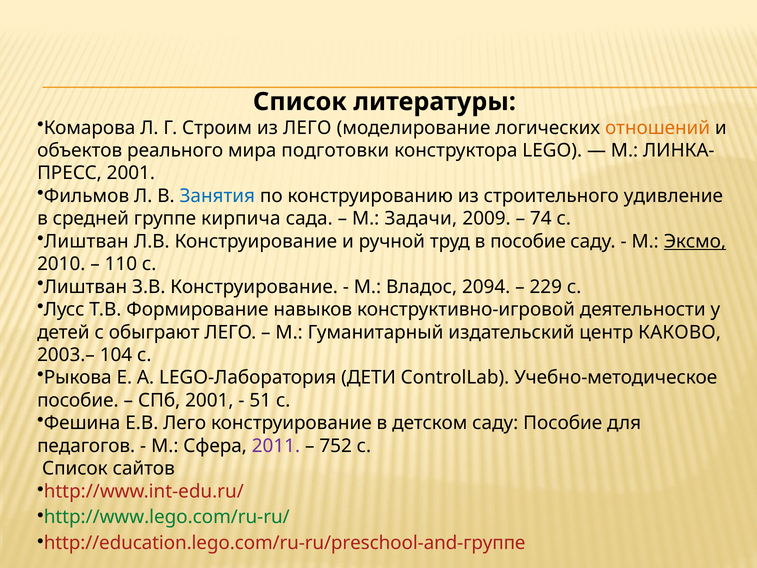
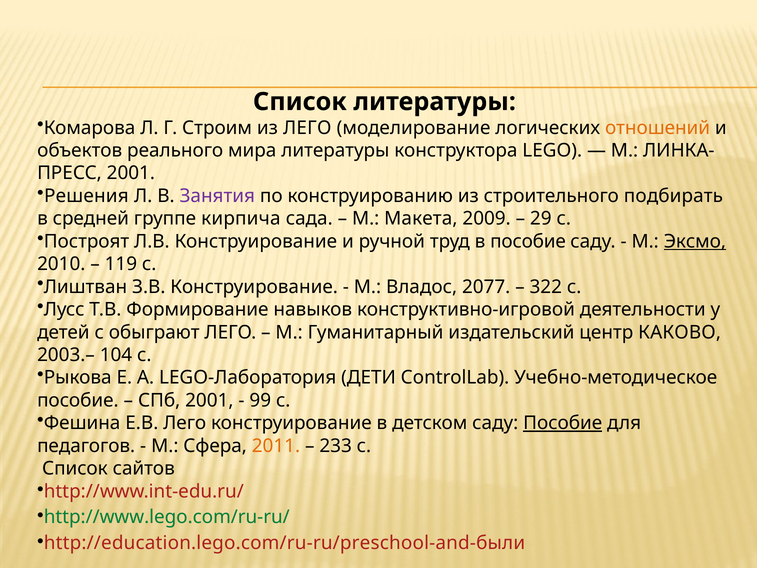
мира подготовки: подготовки -> литературы (335, 150)
Фильмов: Фильмов -> Решения (86, 196)
Занятия colour: blue -> purple (217, 196)
удивление: удивление -> подбирать (673, 196)
Задачи: Задачи -> Макета (421, 219)
74: 74 -> 29 (541, 219)
Лиштван: Лиштван -> Построят (87, 241)
110: 110 -> 119 (121, 264)
2094: 2094 -> 2077 (486, 287)
229: 229 -> 322 (546, 287)
51: 51 -> 99 (260, 400)
Пособие underline: none -> present (563, 423)
2011 colour: purple -> orange (276, 446)
752: 752 -> 233 (336, 446)
http://education.lego.com/ru-ru/preschool-and-группе: http://education.lego.com/ru-ru/preschool-and-группе -> http://education.lego.com/ru-ru/preschool-and-были (284, 543)
